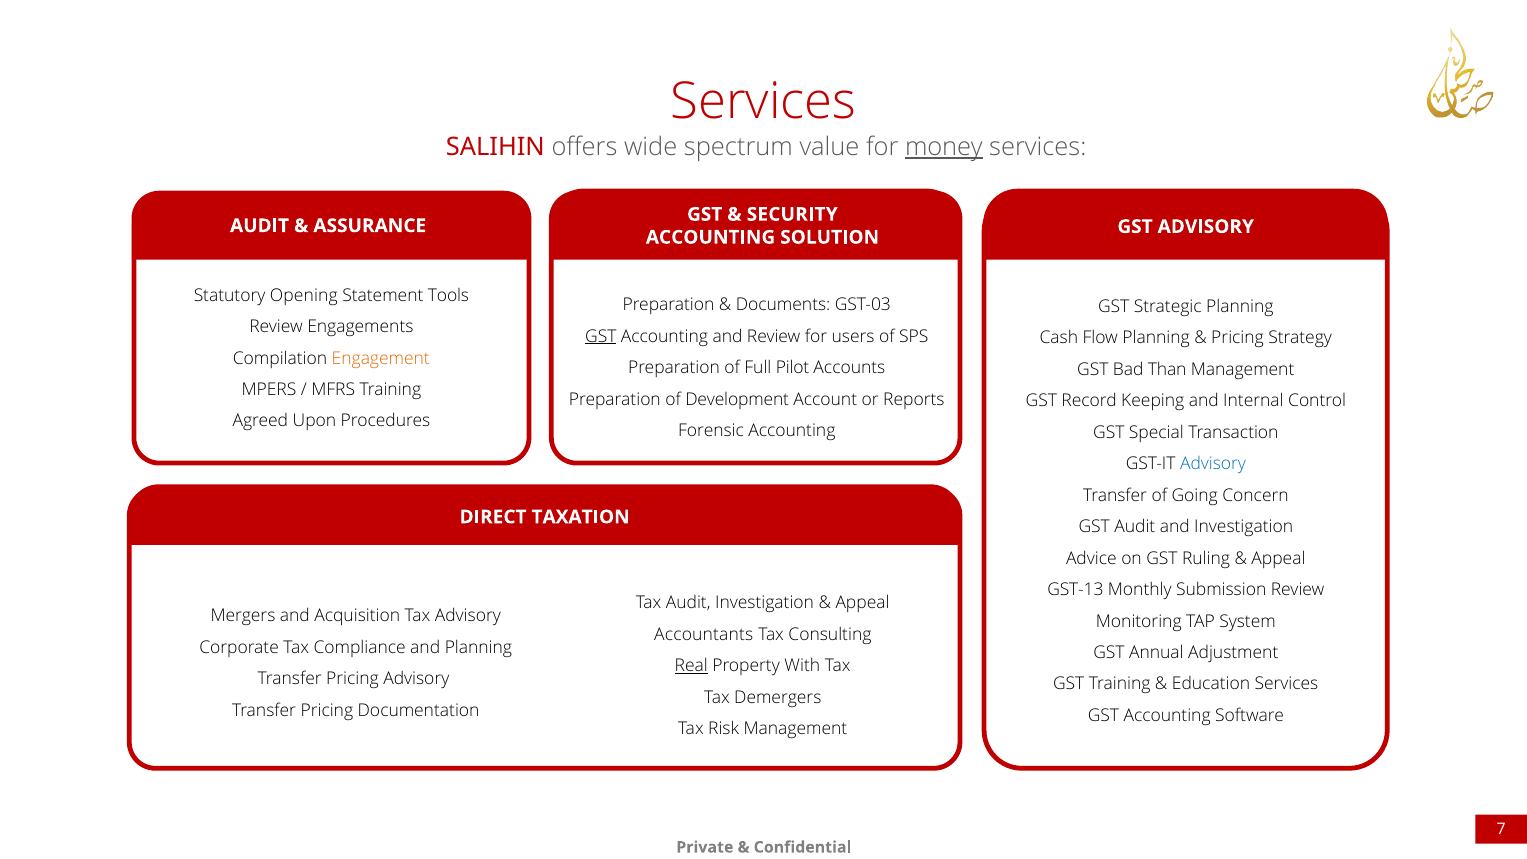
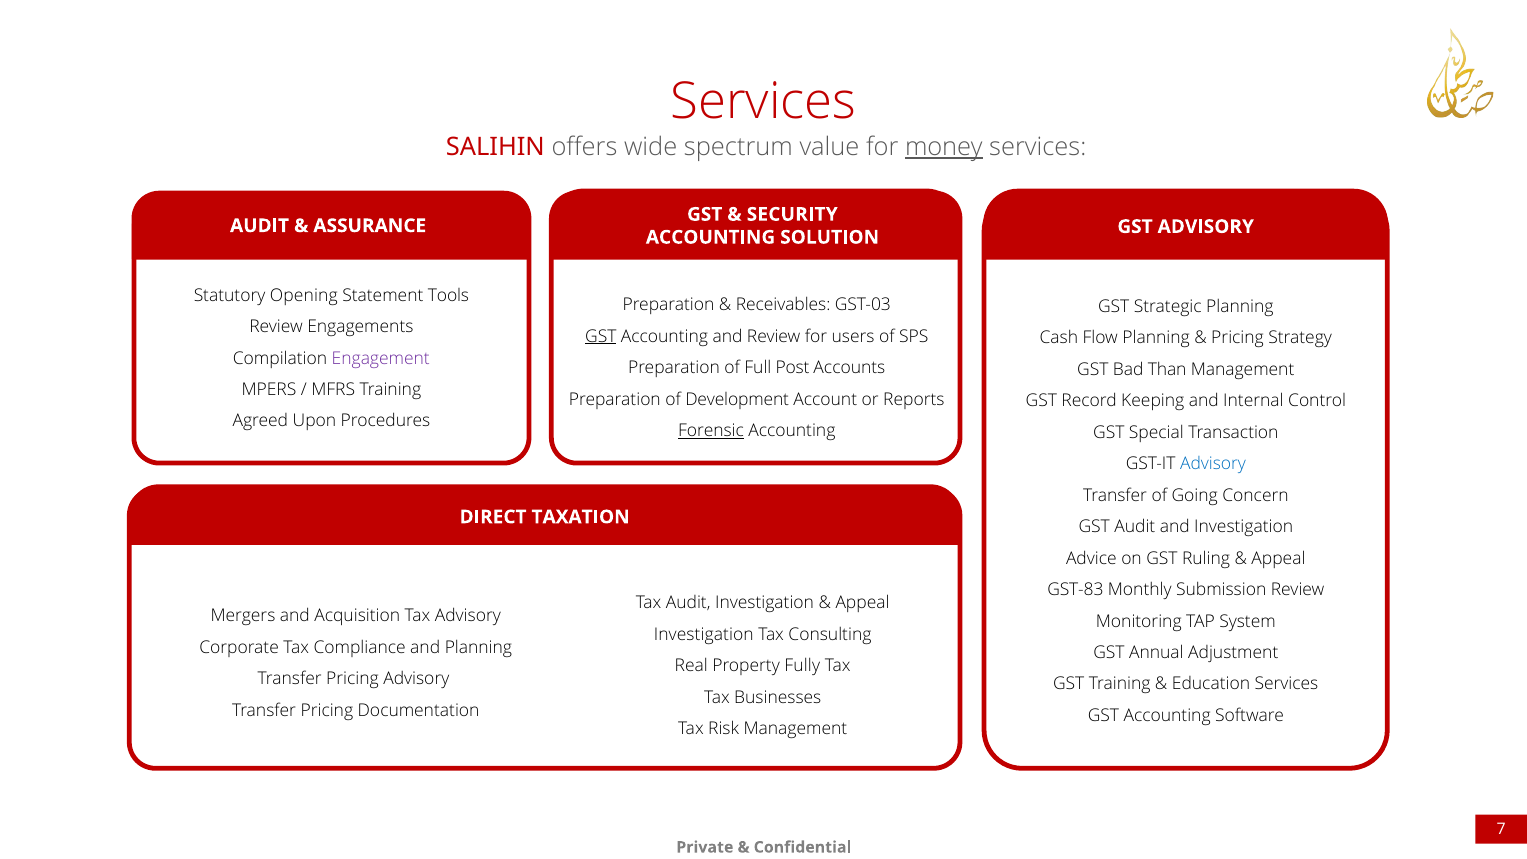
Documents: Documents -> Receivables (783, 305)
Engagement colour: orange -> purple (381, 358)
Pilot: Pilot -> Post (793, 368)
Forensic underline: none -> present (711, 431)
GST-13: GST-13 -> GST-83 (1075, 590)
Accountants: Accountants -> Investigation (704, 634)
Real underline: present -> none (691, 666)
With: With -> Fully (802, 666)
Demergers: Demergers -> Businesses (778, 697)
